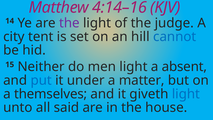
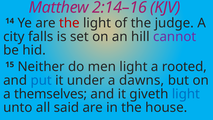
4:14–16: 4:14–16 -> 2:14–16 (119, 7)
the colour: purple -> red (69, 23)
tent: tent -> falls (41, 37)
cannot colour: blue -> purple (175, 37)
absent: absent -> rooted (184, 67)
matter: matter -> dawns (142, 80)
